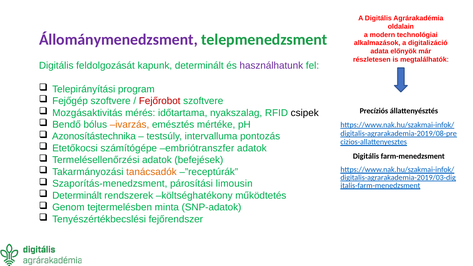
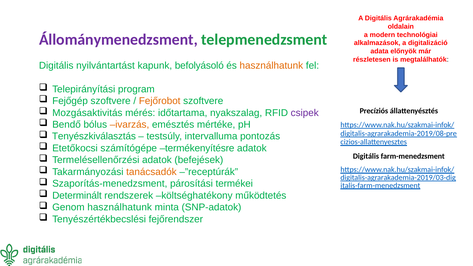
feldolgozását: feldolgozását -> nyilvántartást (106, 65)
kapunk determinált: determinált -> befolyásoló (199, 65)
használhatunk colour: purple -> orange (271, 65)
Fejőrobot colour: red -> orange (160, 101)
csipek colour: black -> purple (305, 113)
Azonosítástechnika: Azonosítástechnika -> Tenyészkiválasztás (94, 136)
embriótranszfer: embriótranszfer -> termékenyítésre (197, 148)
limousin: limousin -> termékei (234, 184)
Genom tejtermelésben: tejtermelésben -> használhatunk (120, 207)
